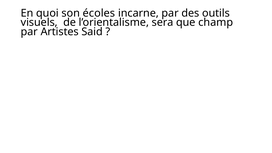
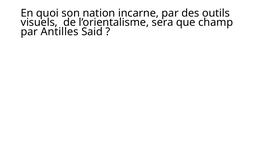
écoles: écoles -> nation (99, 13)
Artistes: Artistes -> Antilles (60, 32)
